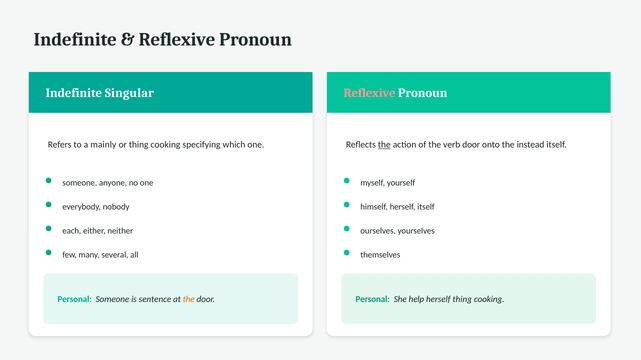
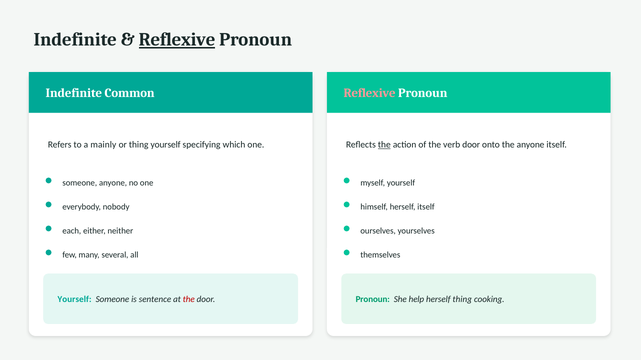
Reflexive underline: none -> present (177, 40)
Singular: Singular -> Common (130, 93)
or thing cooking: cooking -> yourself (166, 145)
the instead: instead -> anyone (531, 145)
Personal: Personal -> Yourself (75, 300)
the colour: orange -> red (189, 300)
Personal: Personal -> Pronoun (373, 300)
